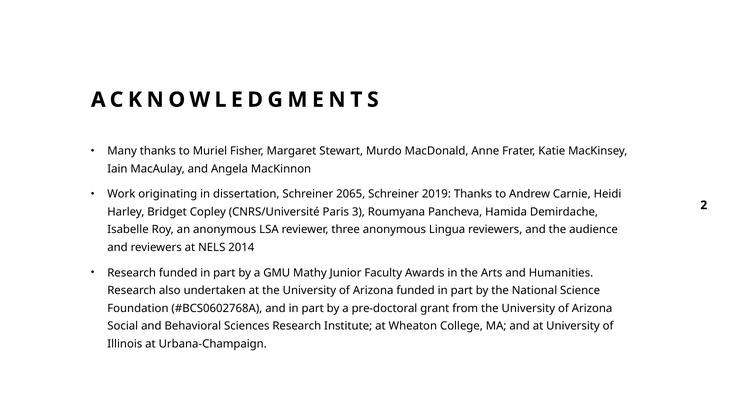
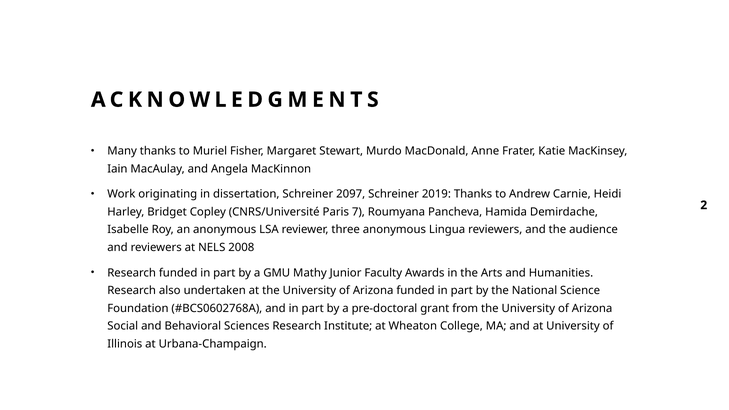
2065: 2065 -> 2097 (351, 194)
3: 3 -> 7 (358, 212)
2014: 2014 -> 2008 (241, 248)
